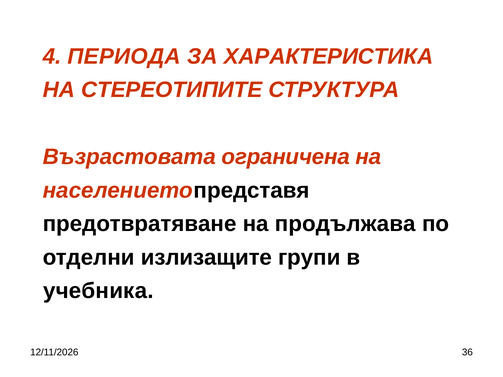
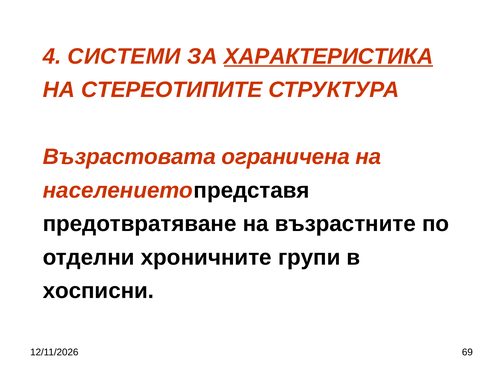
ПЕРИОДА: ПЕРИОДА -> СИСТЕМИ (124, 56)
ХАРАКТЕРИСТИКА underline: none -> present (329, 56)
продължава: продължава -> възрастните (345, 224)
излизащите: излизащите -> хроничните (206, 258)
учебника: учебника -> хосписни (98, 291)
36: 36 -> 69 (467, 353)
